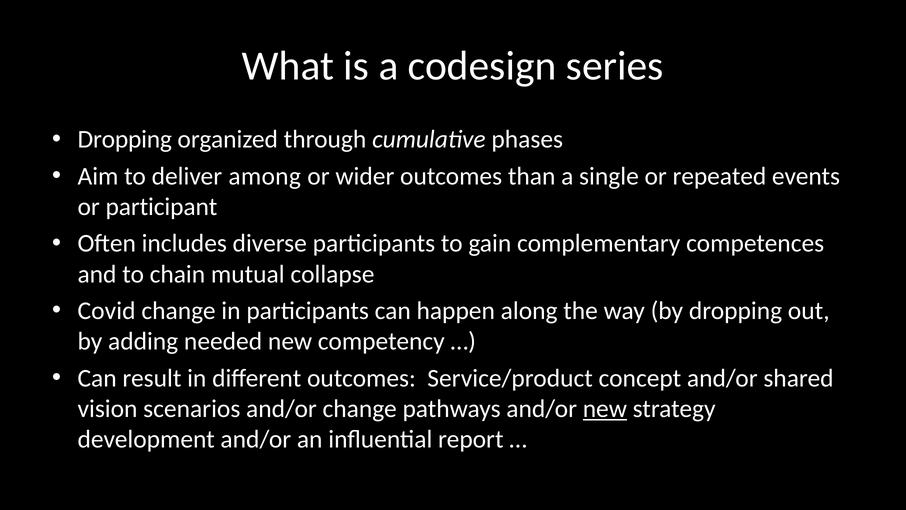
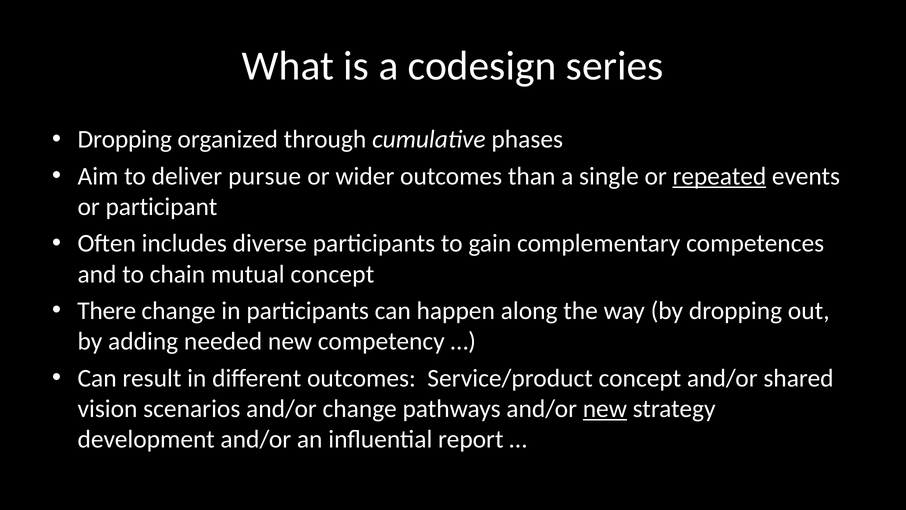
among: among -> pursue (265, 176)
repeated underline: none -> present (719, 176)
mutual collapse: collapse -> concept (332, 274)
Covid: Covid -> There (107, 311)
